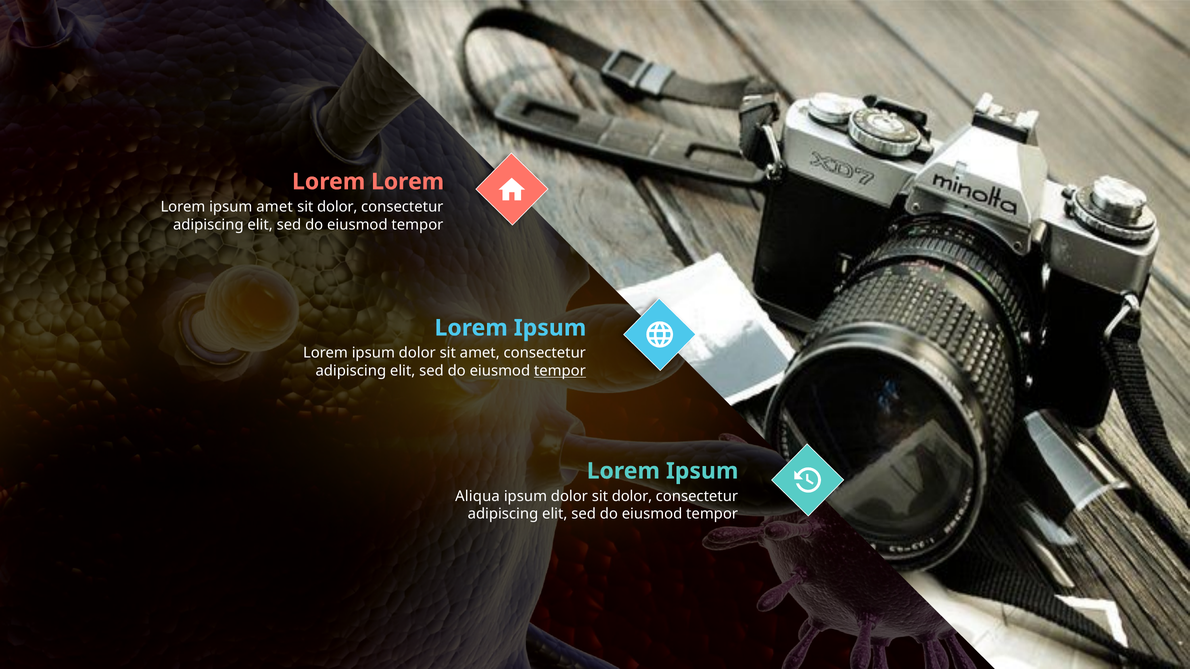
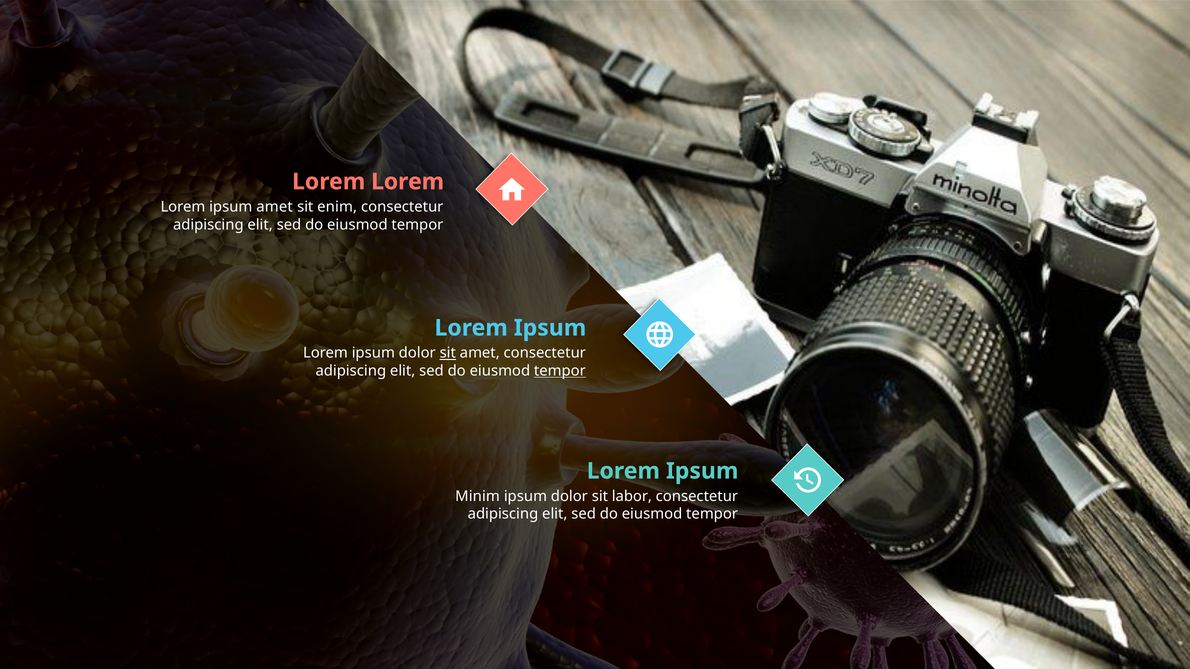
dolor: dolor -> enim (337, 207)
sit underline: none -> present (448, 353)
Aliqua: Aliqua -> Minim (478, 496)
dolor sit dolor: dolor -> labor (632, 496)
